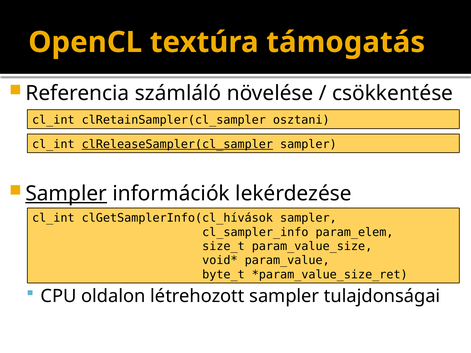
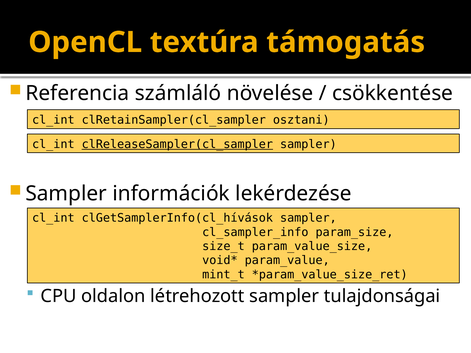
Sampler underline: present -> none (66, 194)
param_elem: param_elem -> param_size (355, 232)
byte_t: byte_t -> mint_t (223, 275)
